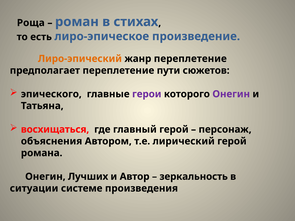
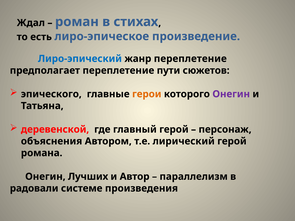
Роща: Роща -> Ждал (31, 23)
Лиро-эпический colour: orange -> blue (80, 59)
герои colour: purple -> orange (147, 94)
восхищаться: восхищаться -> деревенской (55, 130)
зеркальность: зеркальность -> параллелизм (194, 177)
ситуации: ситуации -> радовали (34, 189)
